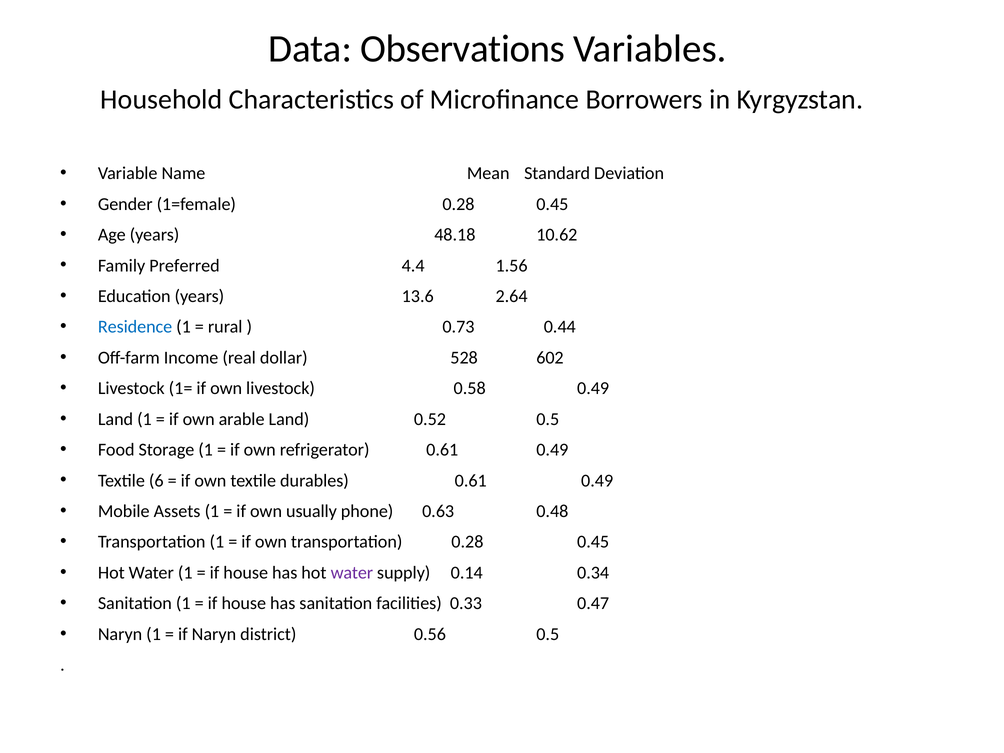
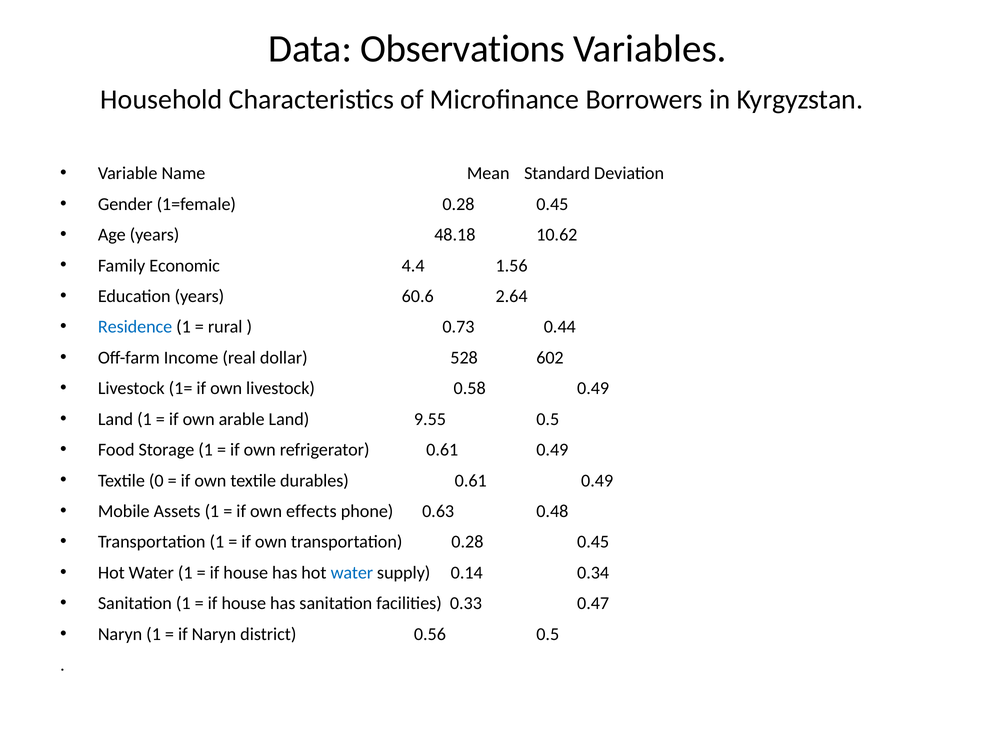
Preferred: Preferred -> Economic (185, 266)
13.6: 13.6 -> 60.6 (418, 296)
0.52: 0.52 -> 9.55 (430, 419)
6: 6 -> 0 (156, 481)
usually: usually -> effects (311, 511)
water colour: purple -> blue (352, 573)
